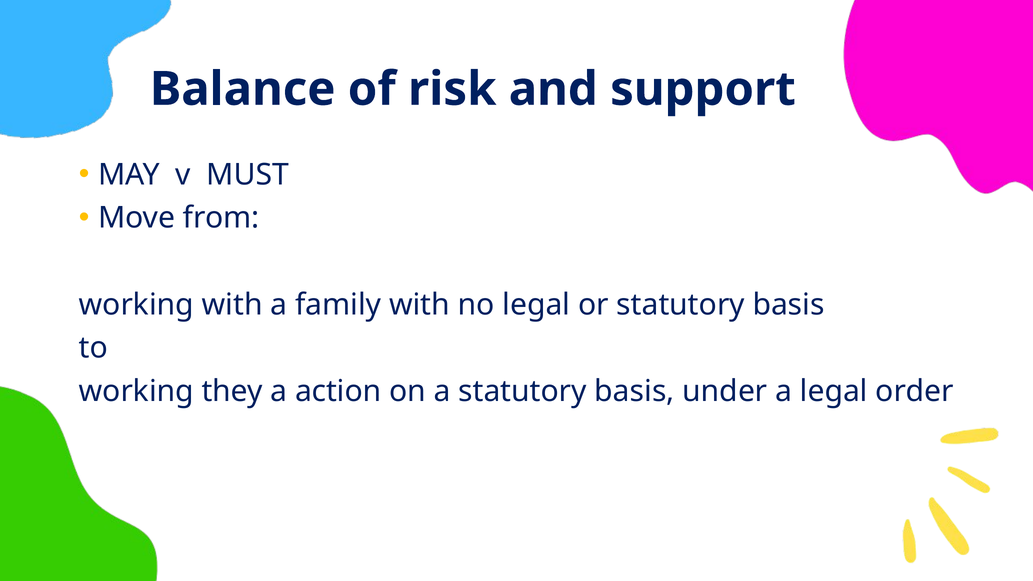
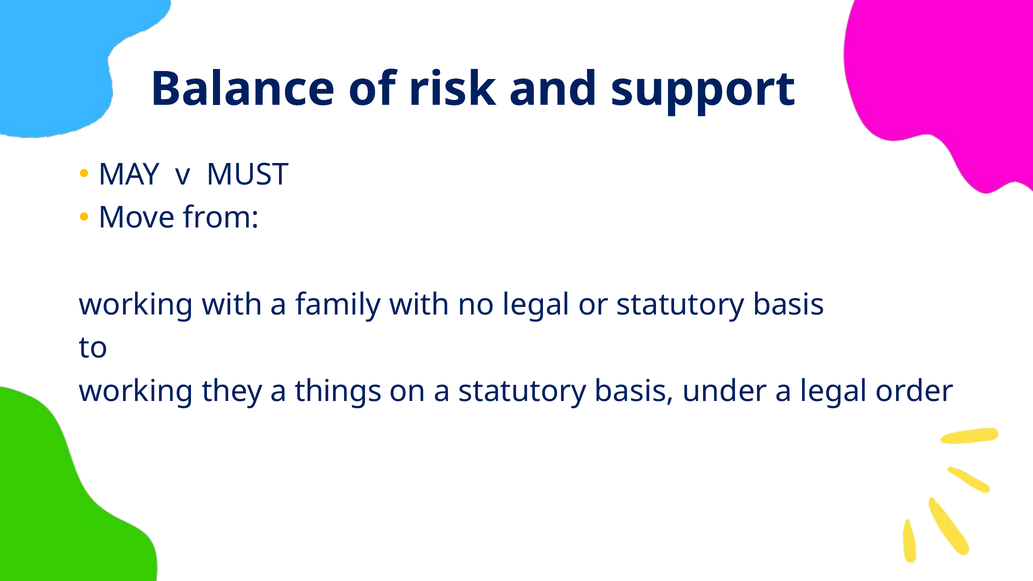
action: action -> things (338, 391)
